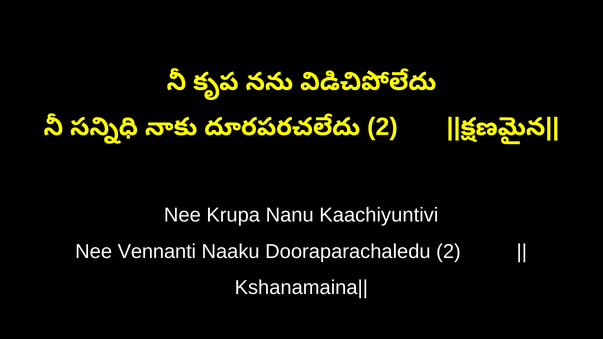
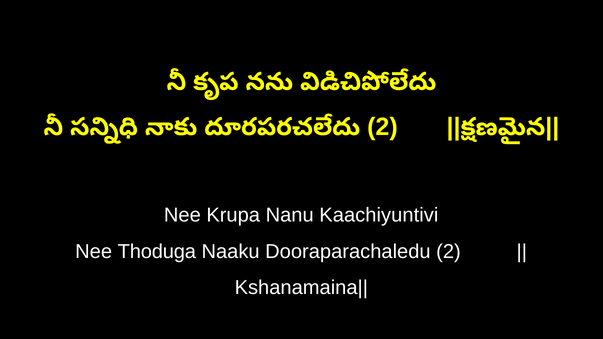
Vennanti: Vennanti -> Thoduga (157, 252)
